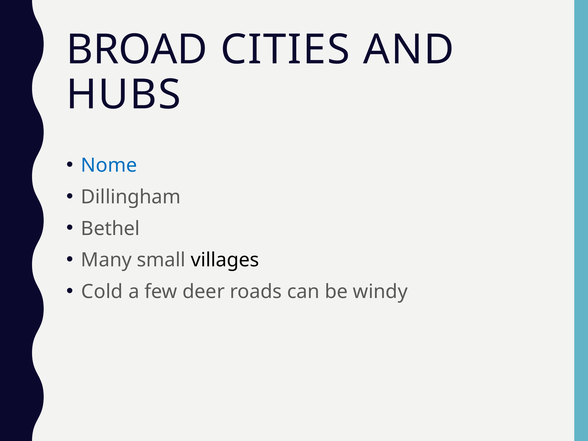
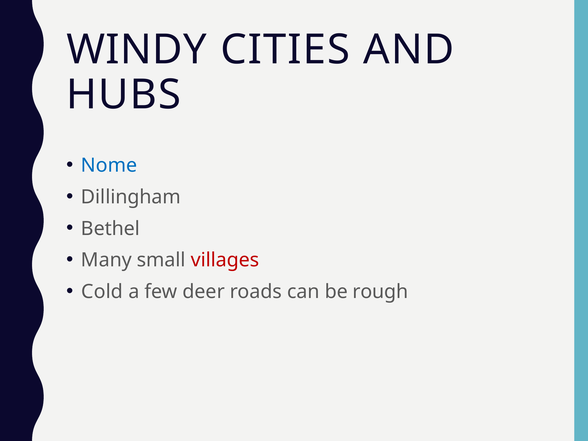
BROAD: BROAD -> WINDY (137, 50)
villages colour: black -> red (225, 260)
windy: windy -> rough (380, 292)
